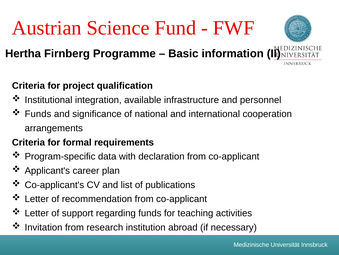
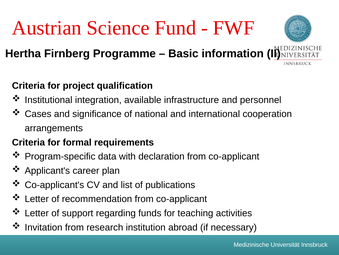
Funds: Funds -> Cases (38, 114)
